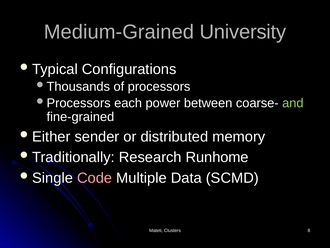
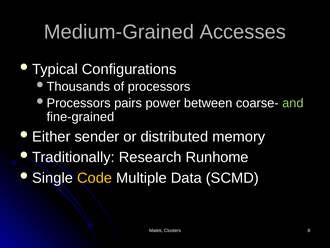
University: University -> Accesses (243, 32)
each: each -> pairs (128, 103)
Code colour: pink -> yellow (95, 178)
